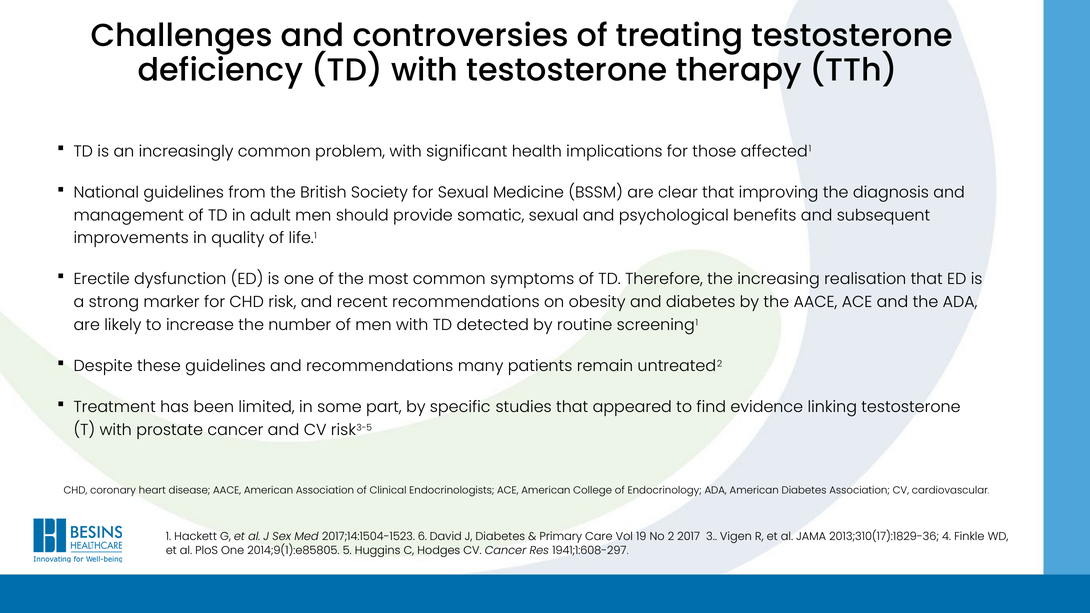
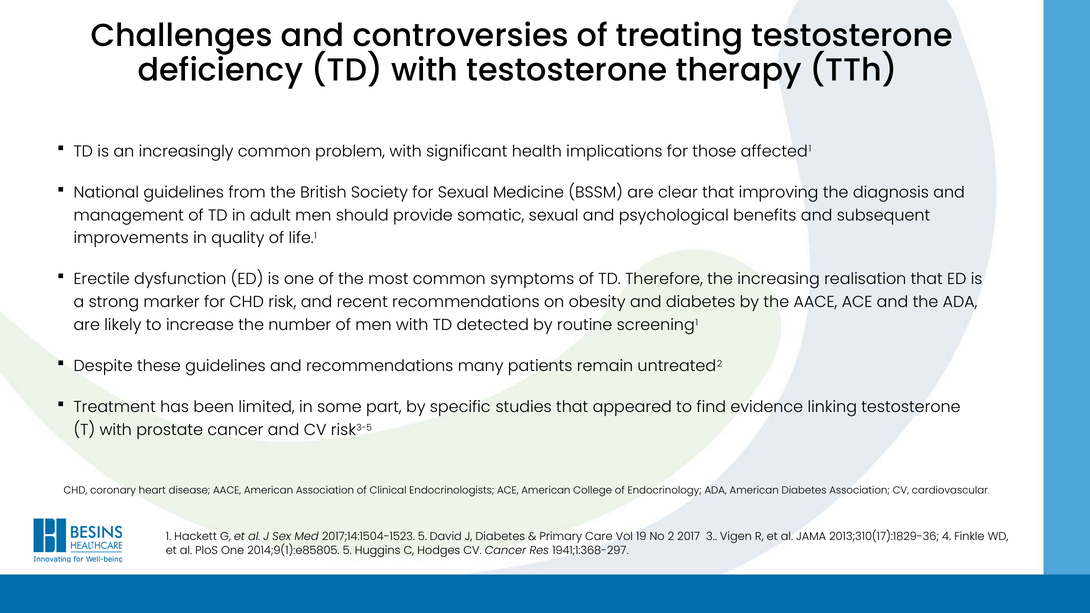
2017;14:1504-1523 6: 6 -> 5 (422, 537)
1941;1:608-297: 1941;1:608-297 -> 1941;1:368-297 (589, 550)
